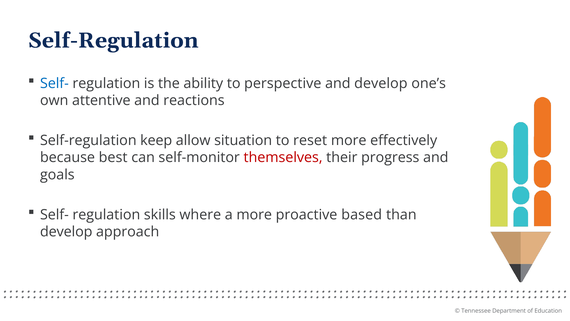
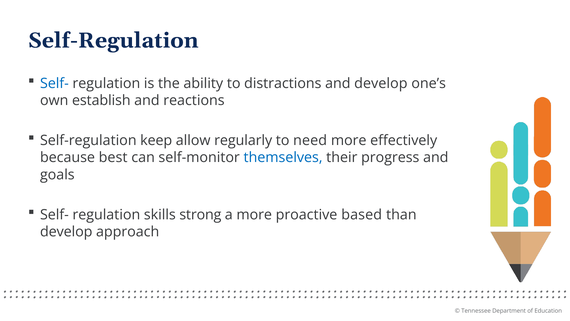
perspective: perspective -> distractions (283, 83)
attentive: attentive -> establish (101, 100)
situation: situation -> regularly (243, 140)
reset: reset -> need (310, 140)
themselves colour: red -> blue (283, 157)
where: where -> strong (200, 214)
